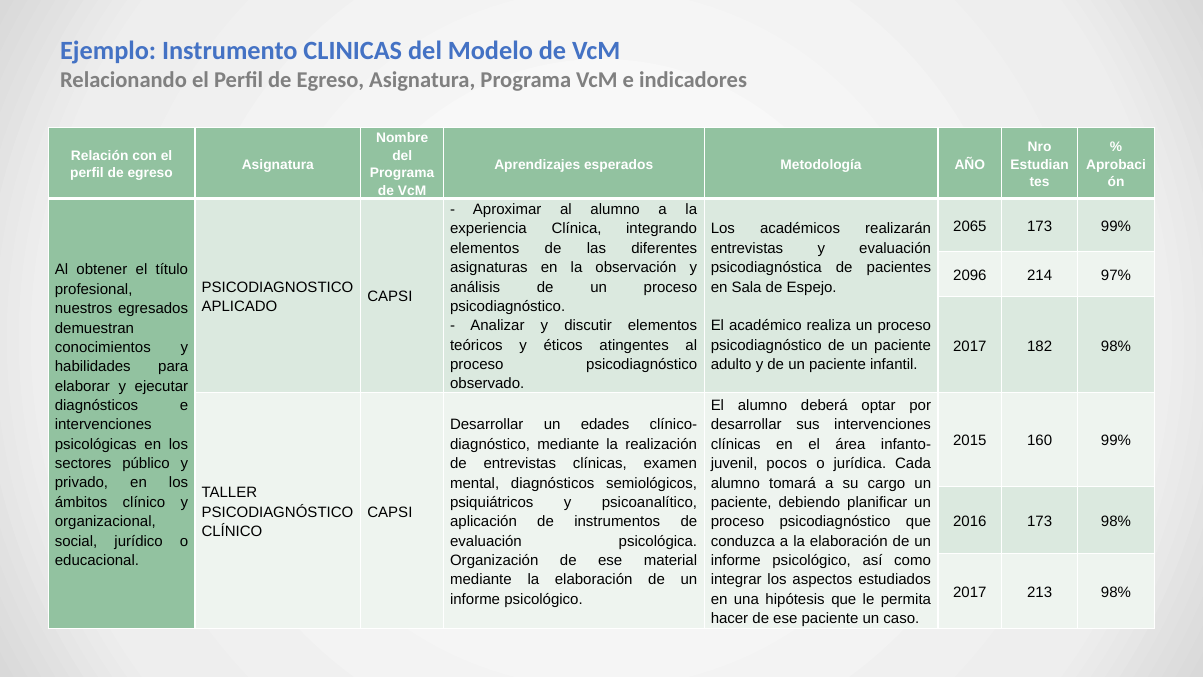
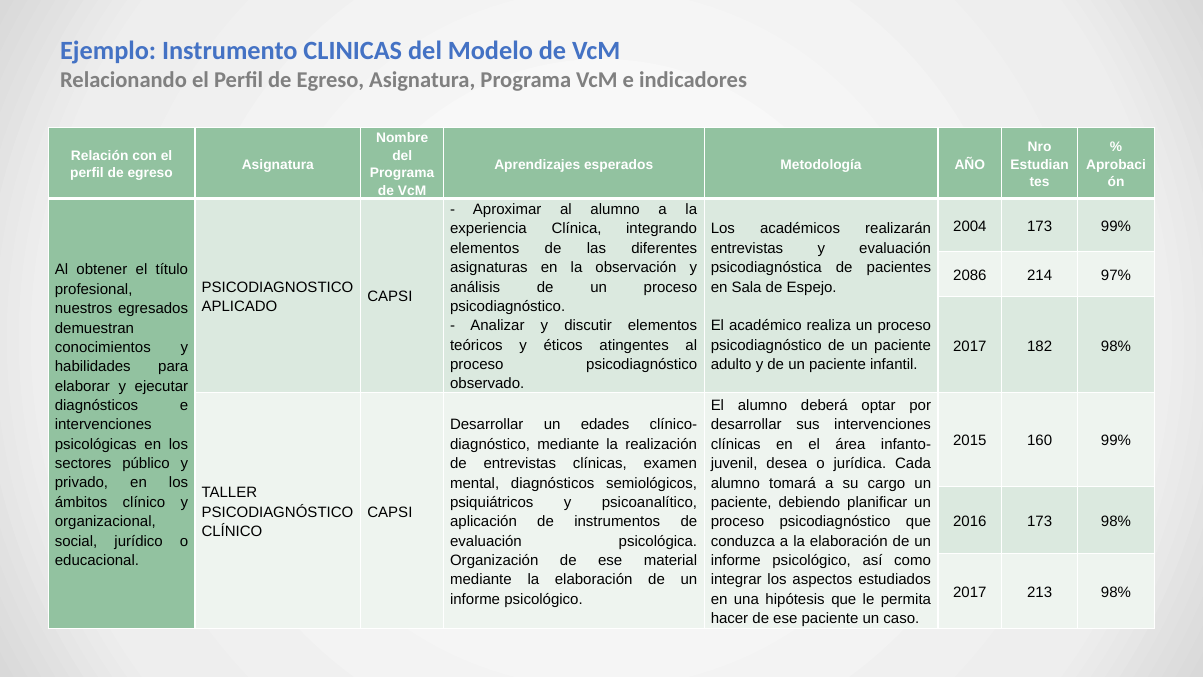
2065: 2065 -> 2004 (970, 227)
2096: 2096 -> 2086 (970, 276)
pocos: pocos -> desea (787, 464)
